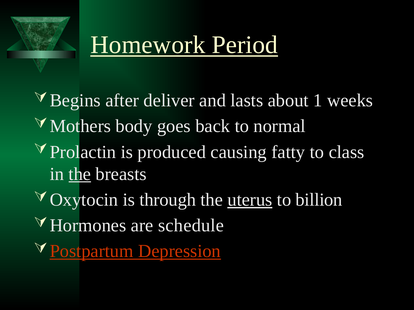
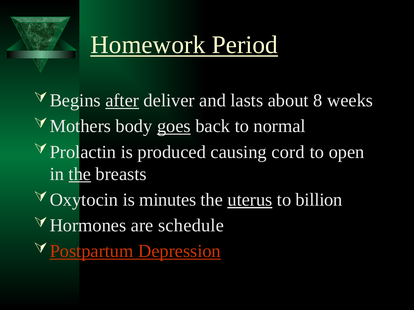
after underline: none -> present (122, 101)
1: 1 -> 8 (318, 101)
goes underline: none -> present (174, 126)
fatty: fatty -> cord (288, 152)
class: class -> open (347, 152)
through: through -> minutes (168, 200)
